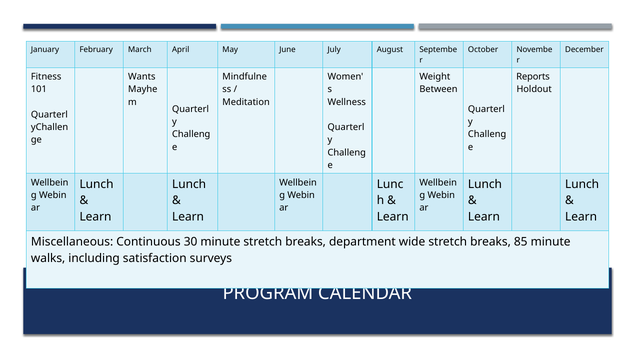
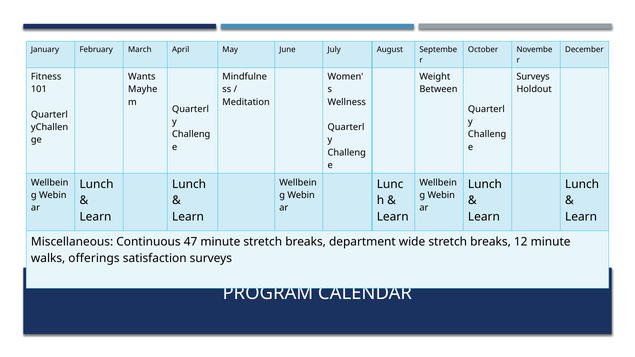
Reports: Reports -> Surveys (533, 77)
30: 30 -> 47 (191, 242)
85: 85 -> 12 (521, 242)
including: including -> offerings (94, 258)
